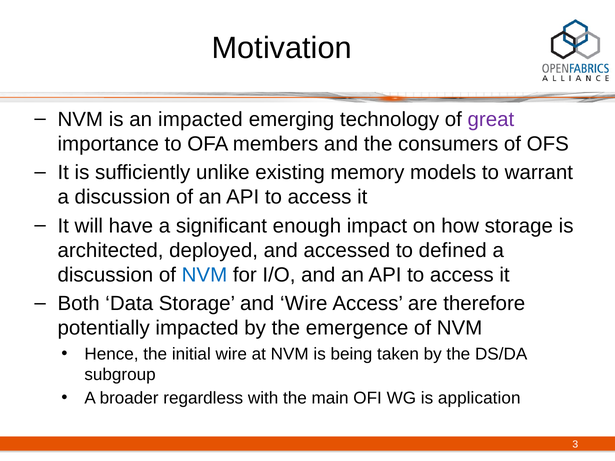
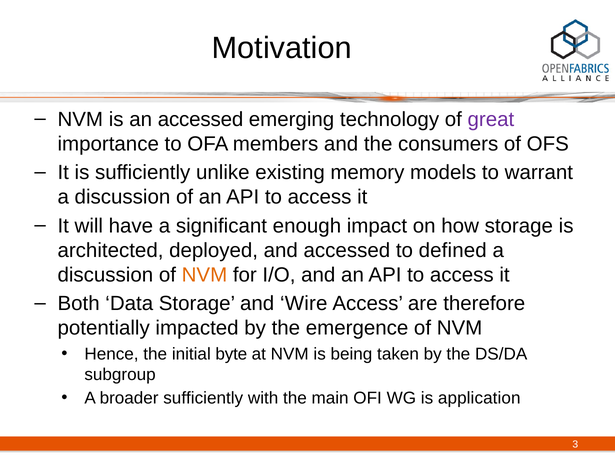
an impacted: impacted -> accessed (201, 119)
NVM colour: blue -> orange (204, 275)
initial wire: wire -> byte (231, 354)
broader regardless: regardless -> sufficiently (203, 399)
